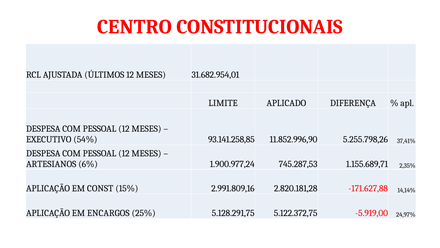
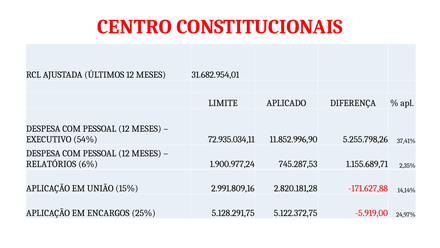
93.141.258,85: 93.141.258,85 -> 72.935.034,11 (231, 139)
ARTESIANOS: ARTESIANOS -> RELATÓRIOS (51, 164)
CONST: CONST -> UNIÃO (100, 188)
